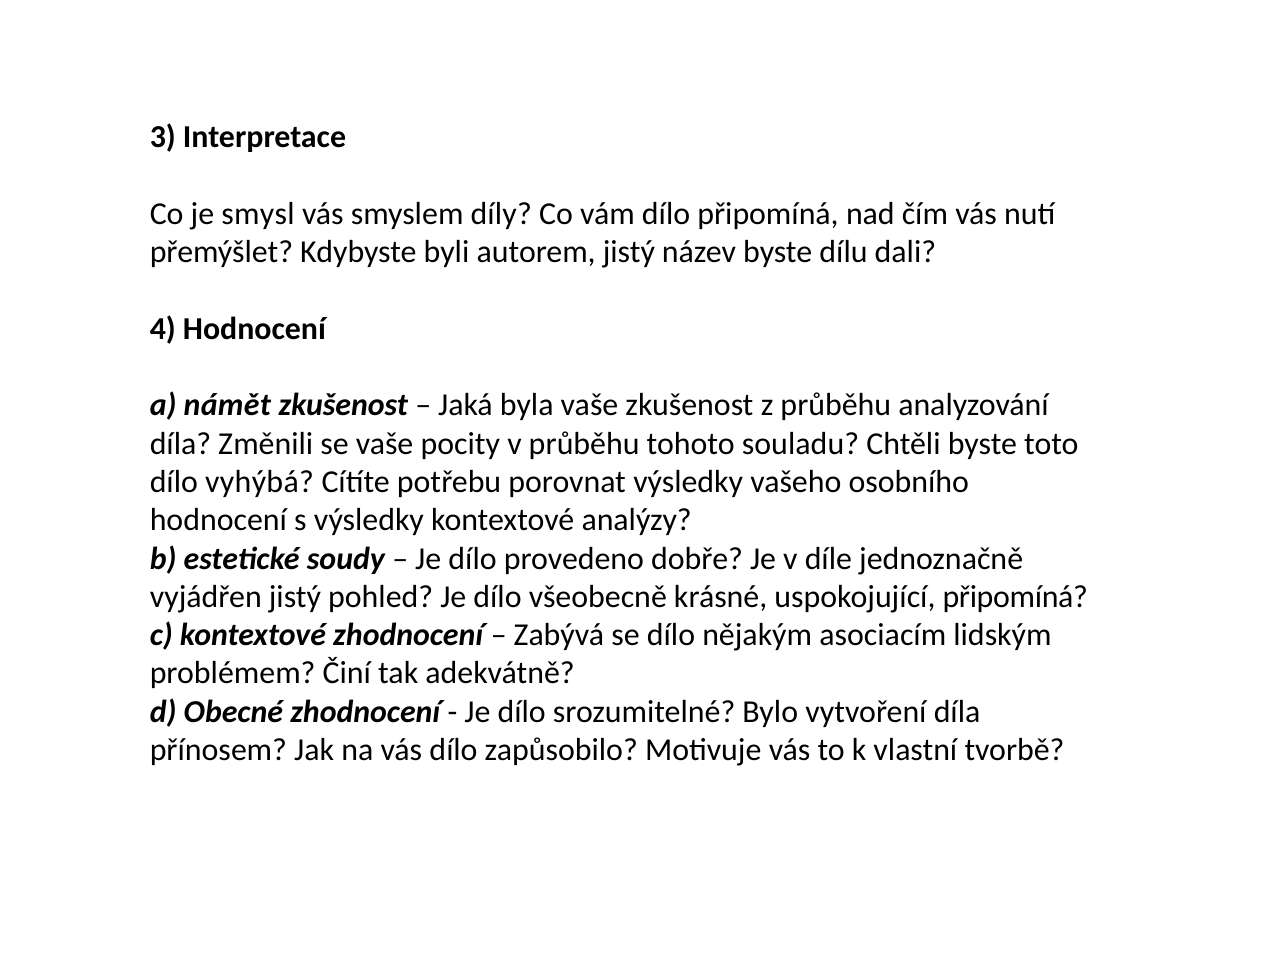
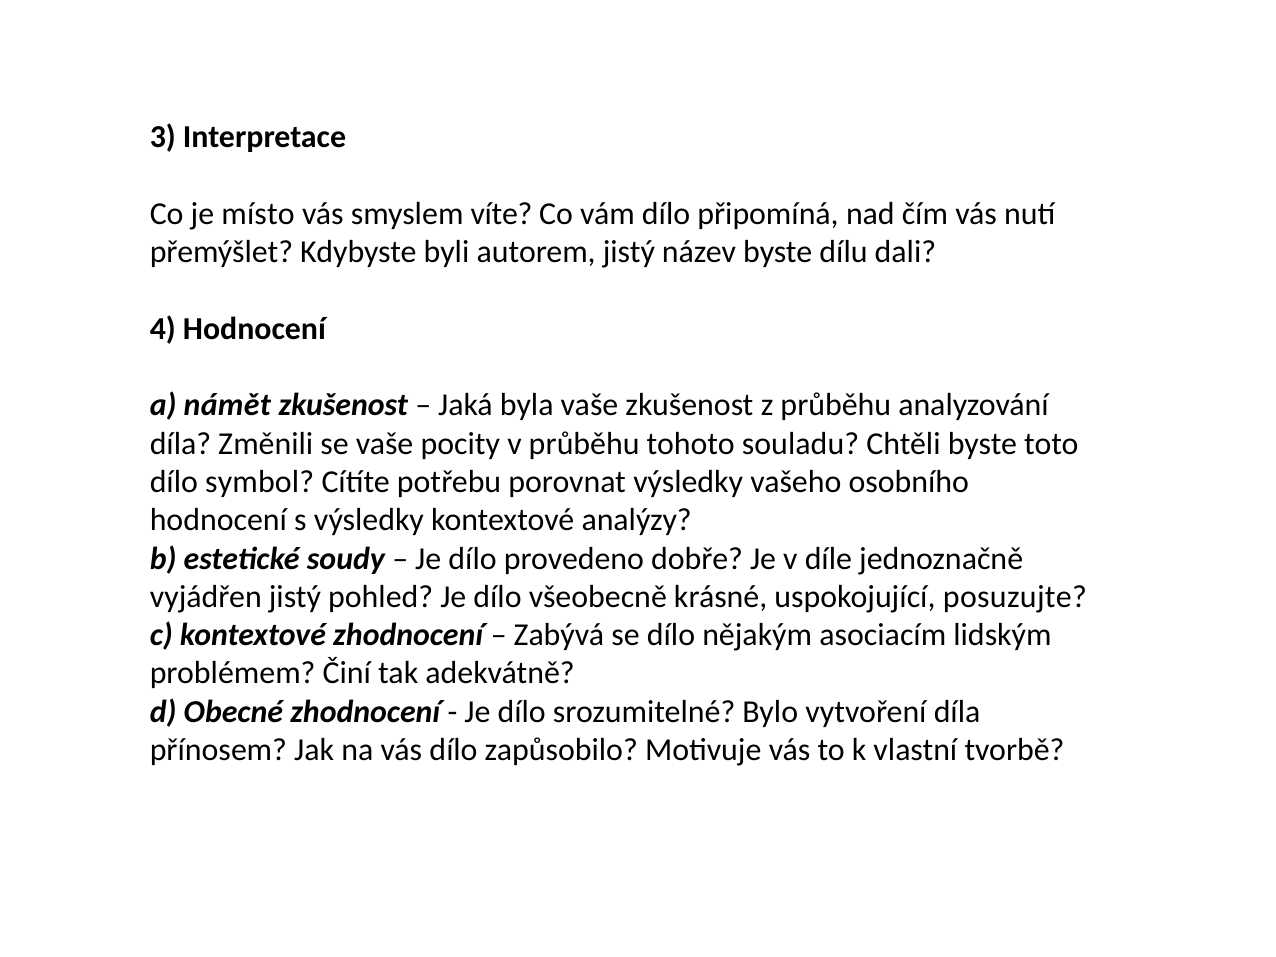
smysl: smysl -> místo (258, 214)
díly: díly -> víte (501, 214)
vyhýbá: vyhýbá -> symbol (260, 482)
uspokojující připomíná: připomíná -> posuzujte (1015, 597)
